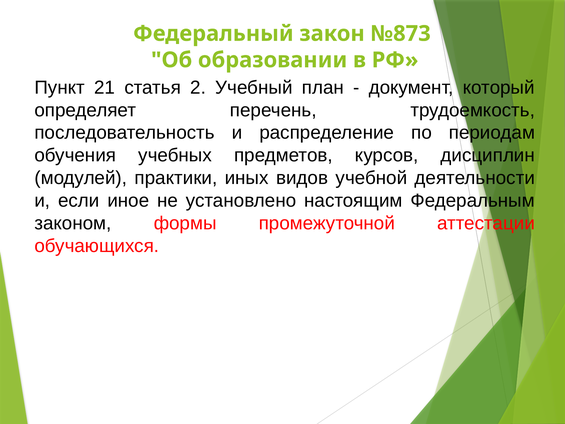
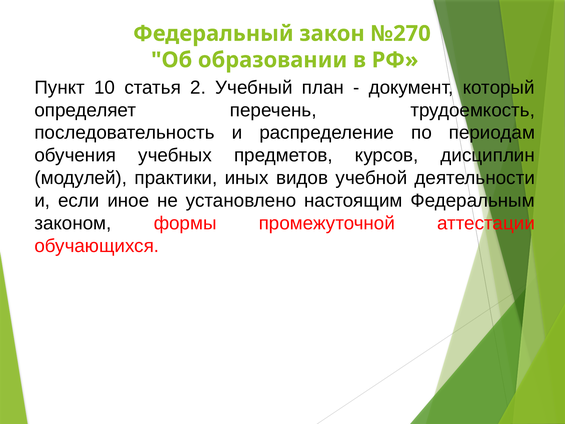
№873: №873 -> №270 (401, 34)
21: 21 -> 10 (105, 87)
